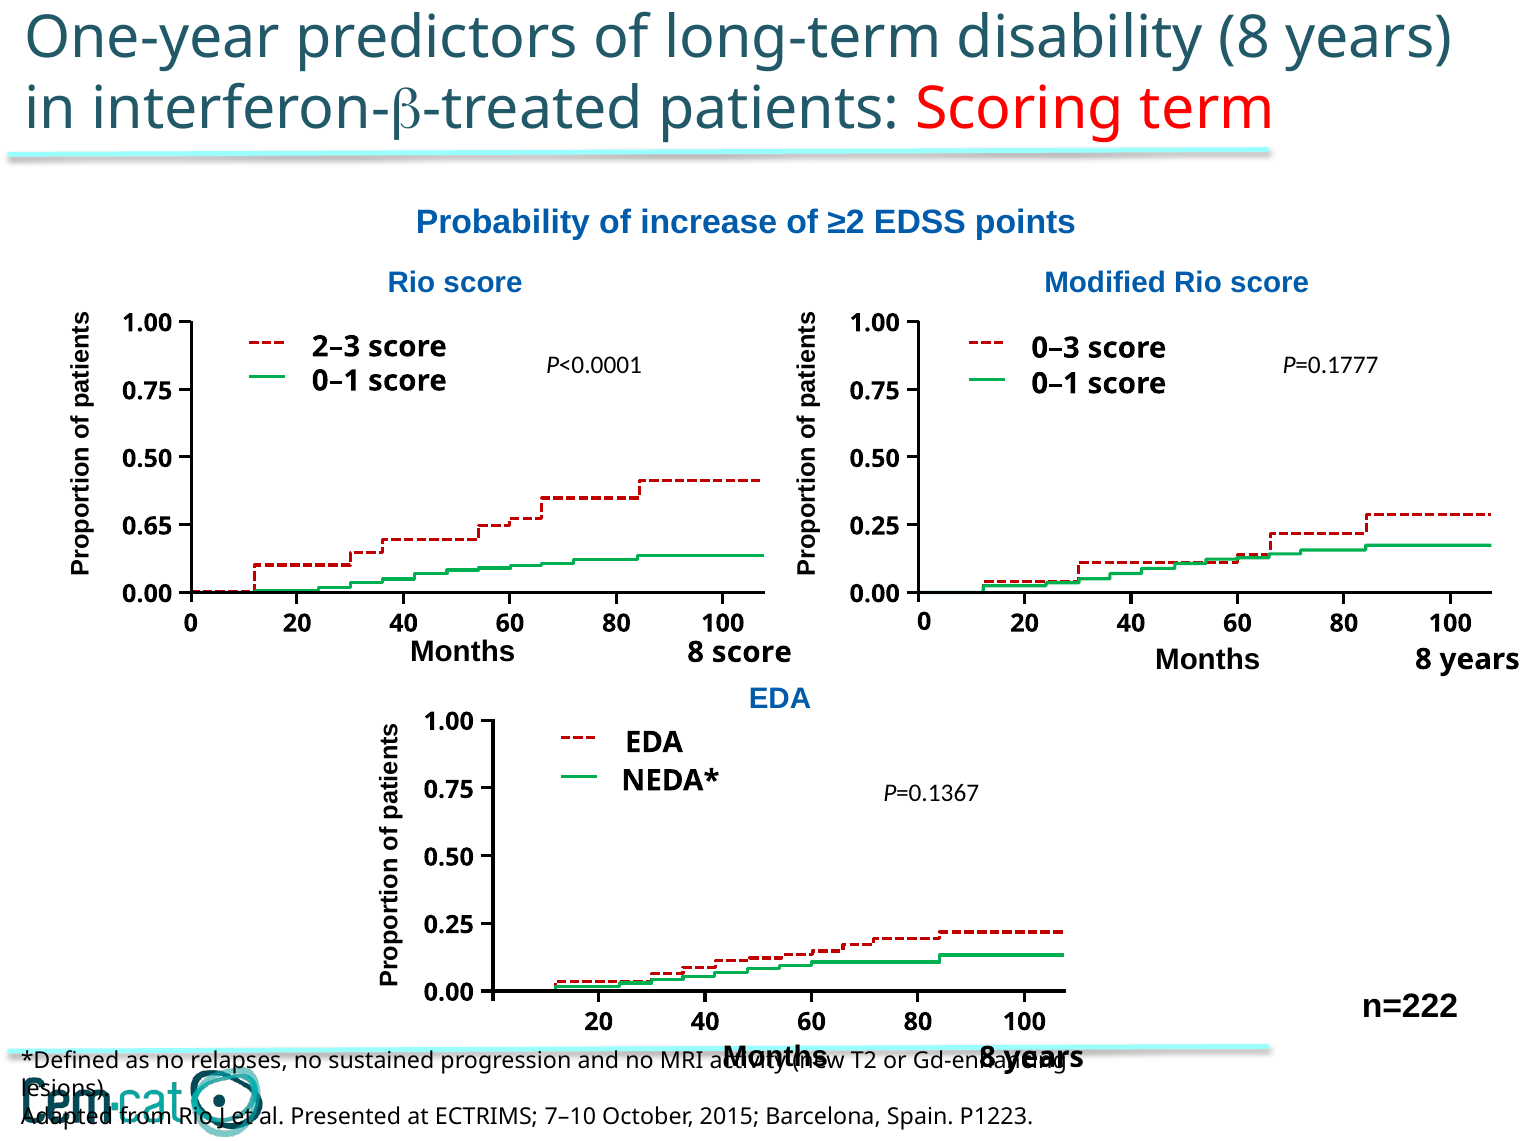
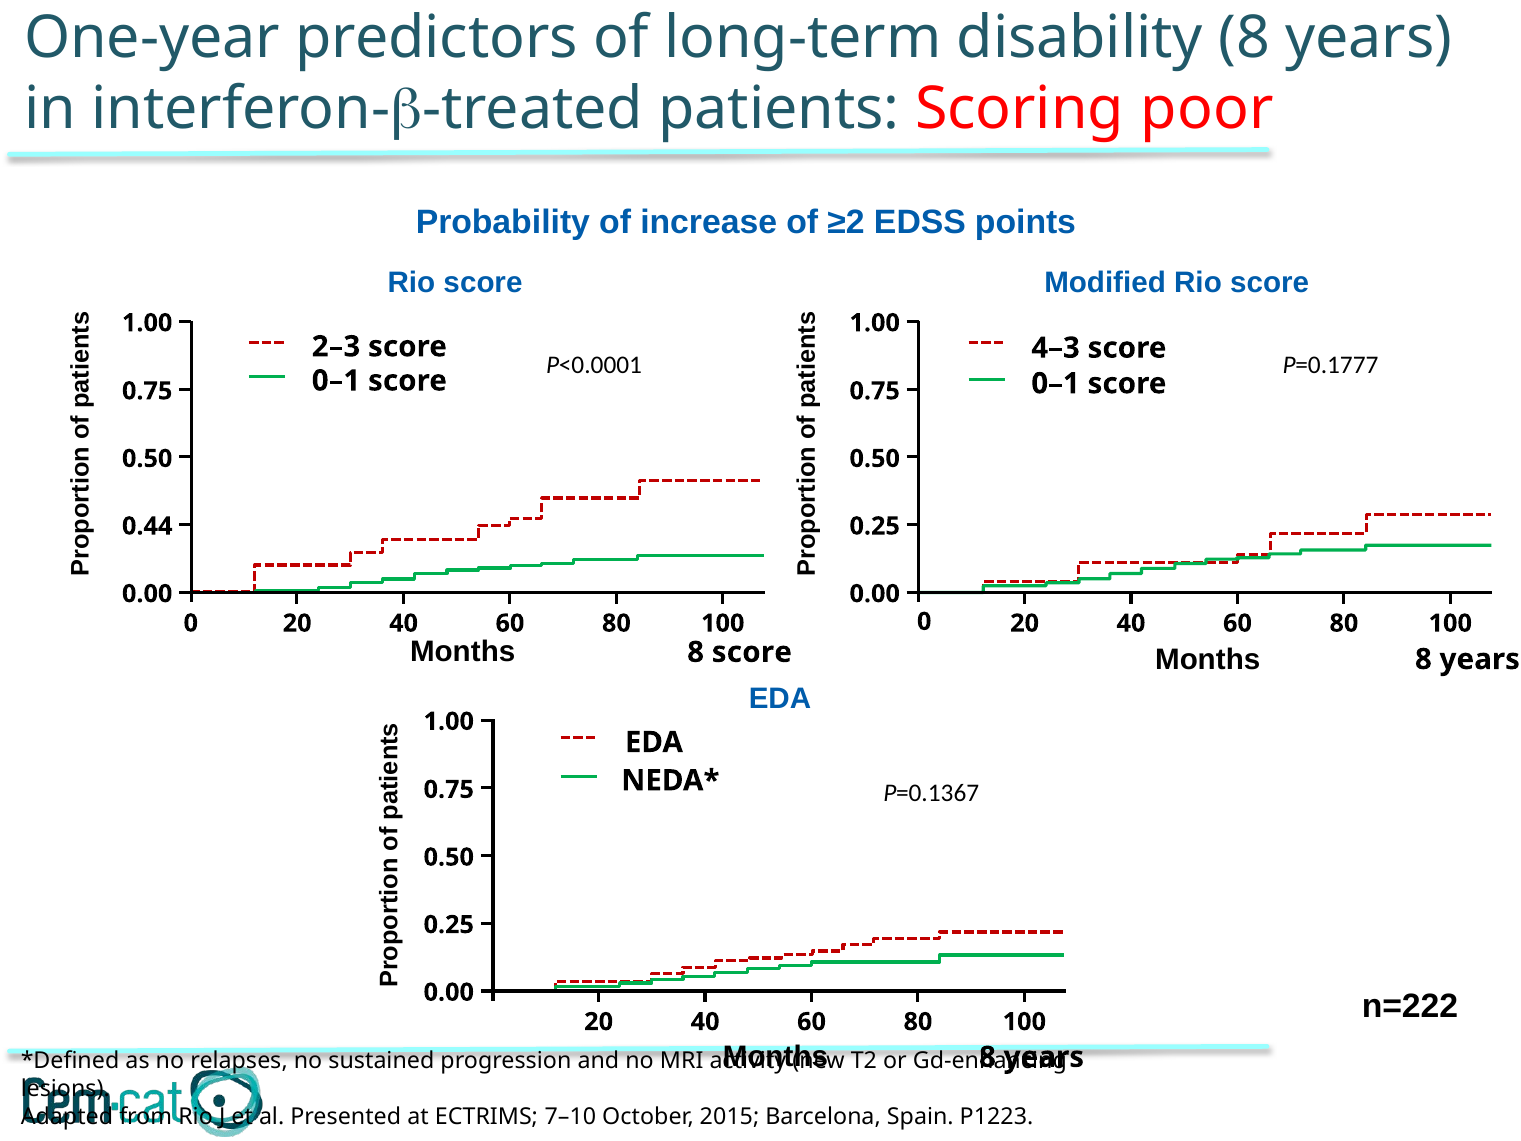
term: term -> poor (1207, 109)
0–3: 0–3 -> 4–3 (1056, 348)
0.65: 0.65 -> 0.44 (147, 526)
